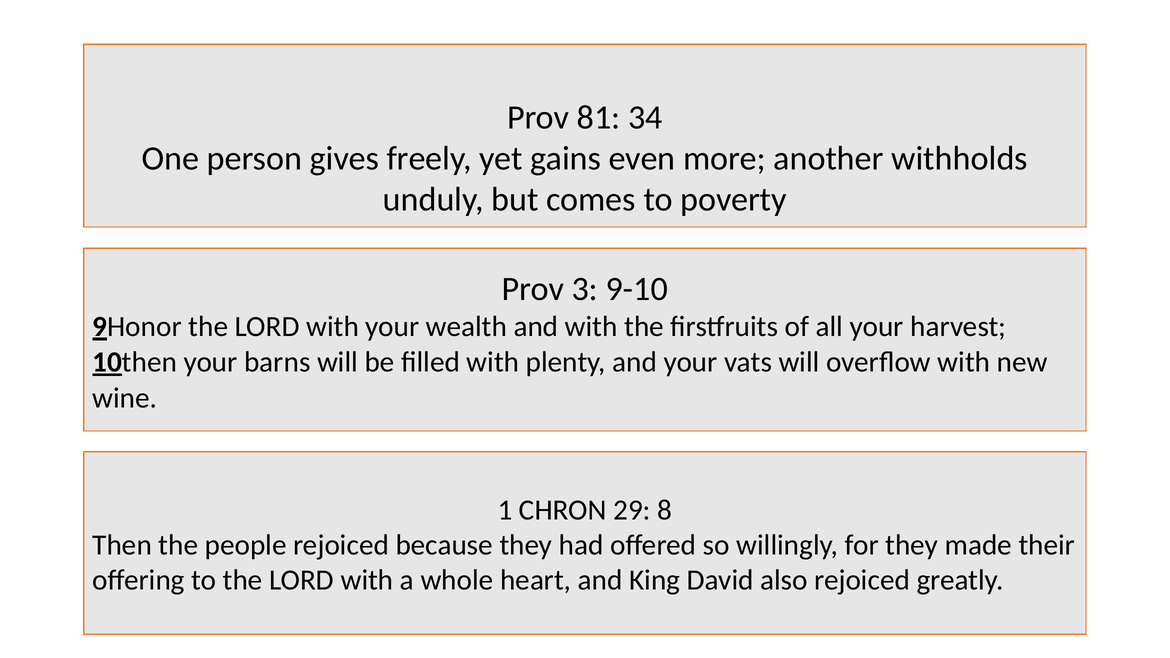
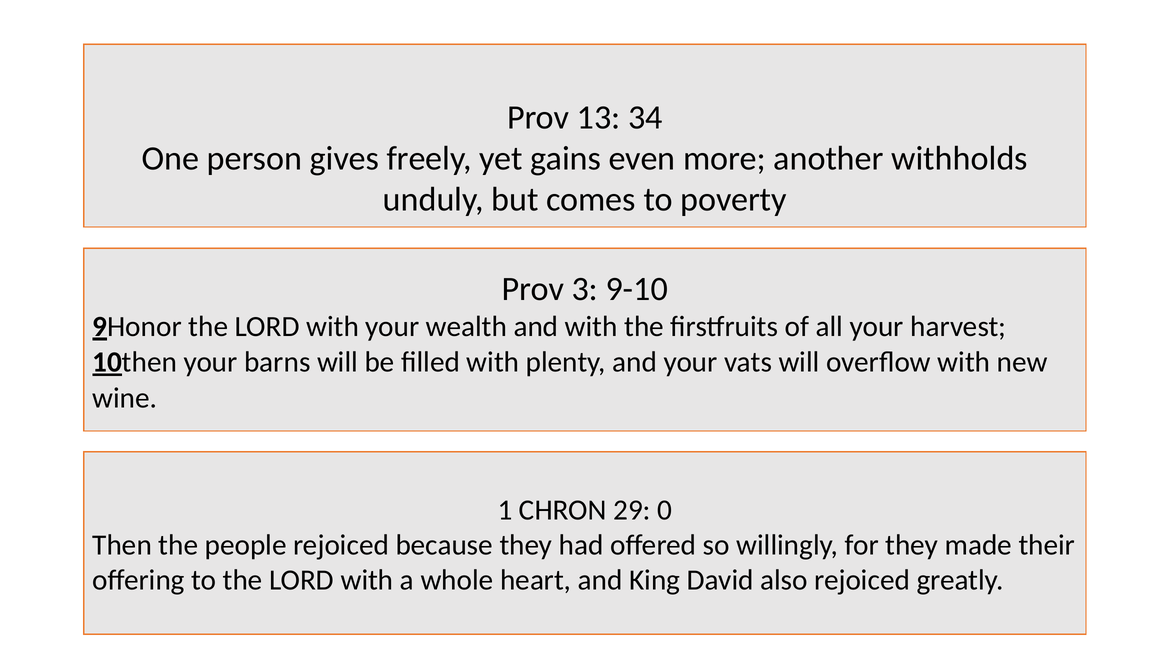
81: 81 -> 13 (599, 118)
8: 8 -> 0 (665, 510)
